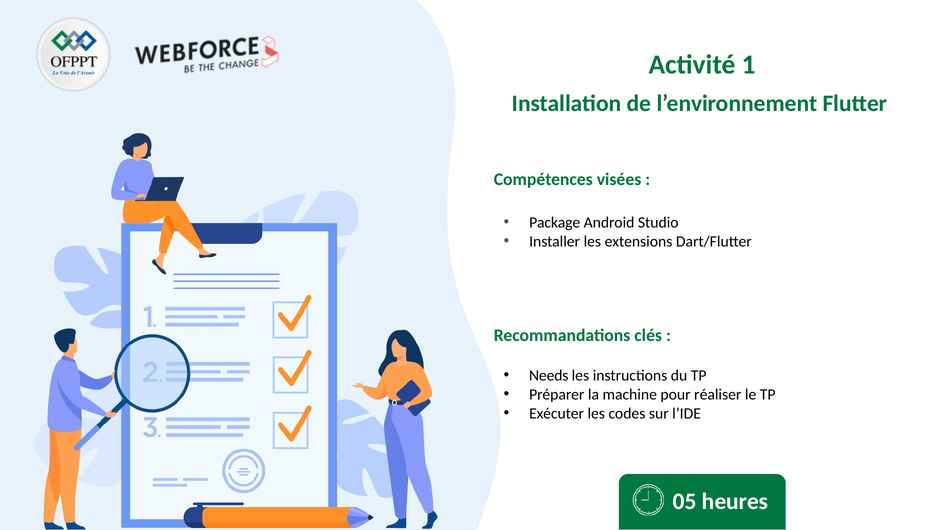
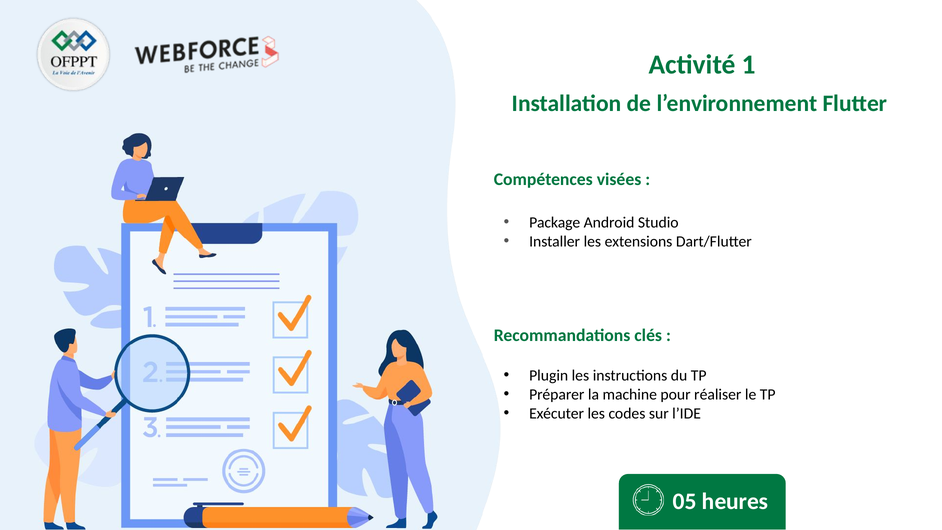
Needs: Needs -> Plugin (549, 376)
